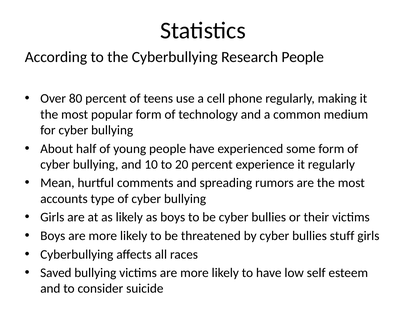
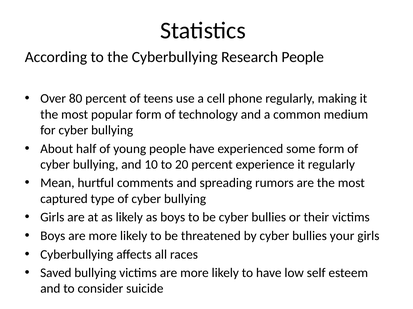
accounts: accounts -> captured (64, 199)
stuff: stuff -> your (342, 236)
